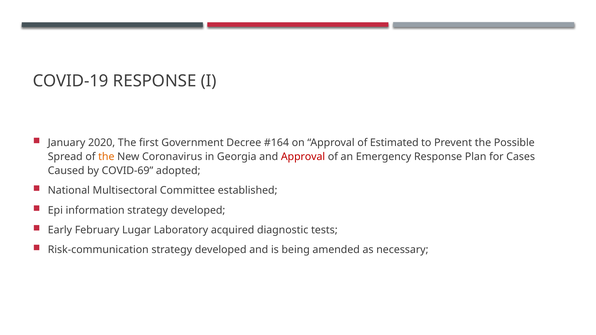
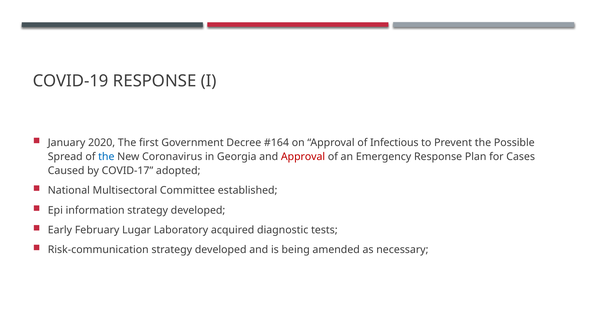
Estimated: Estimated -> Infectious (394, 143)
the colour: orange -> blue (106, 157)
COVID-69: COVID-69 -> COVID-17 (127, 171)
